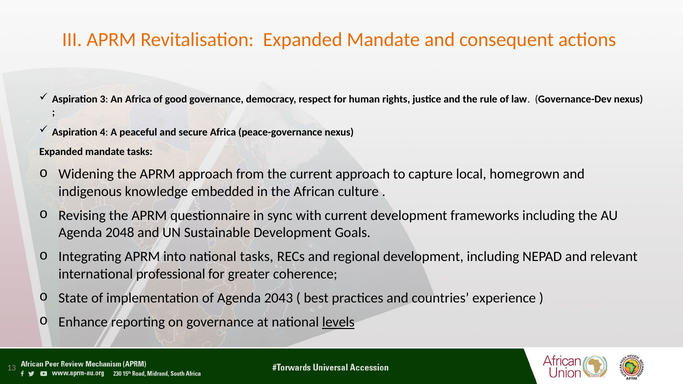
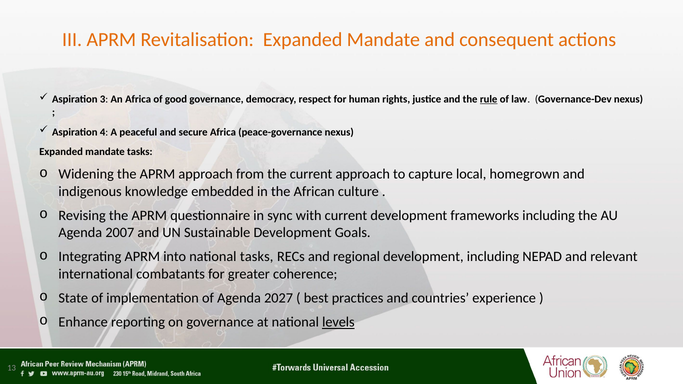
rule underline: none -> present (489, 99)
2048: 2048 -> 2007 (120, 233)
professional: professional -> combatants (171, 274)
2043: 2043 -> 2027 (279, 298)
